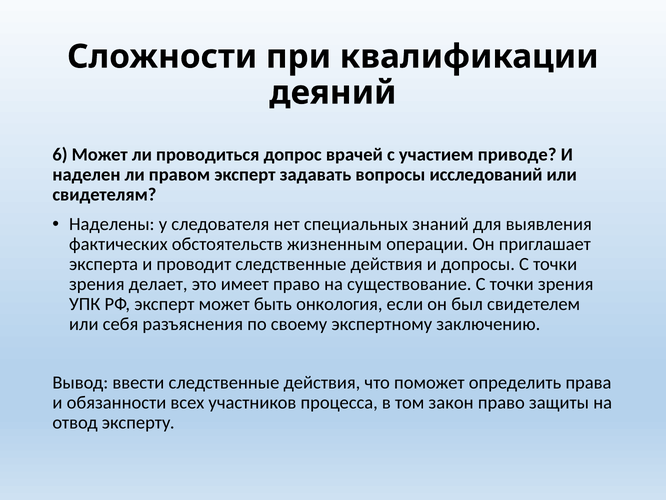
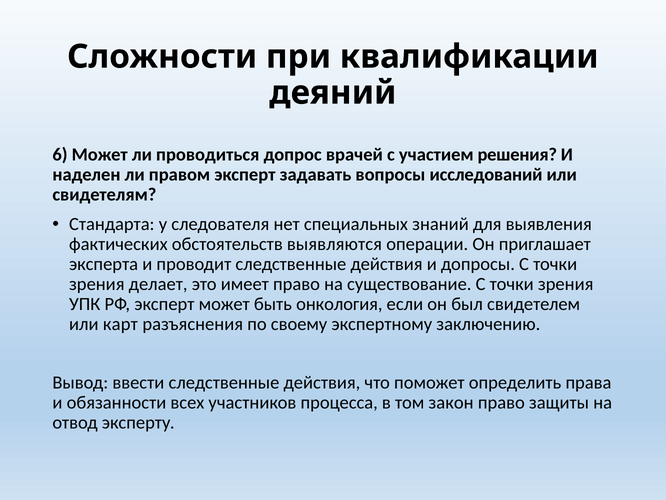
приводе: приводе -> решения (517, 155)
Наделены: Наделены -> Стандарта (112, 224)
жизненным: жизненным -> выявляются (334, 244)
себя: себя -> карт (120, 324)
